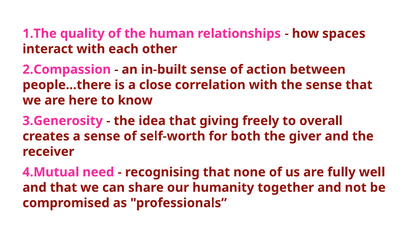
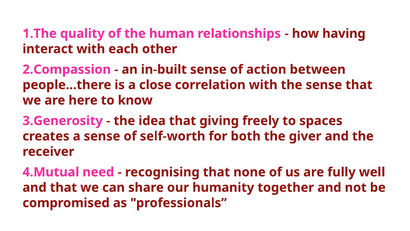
spaces: spaces -> having (344, 34)
overall: overall -> spaces (321, 121)
